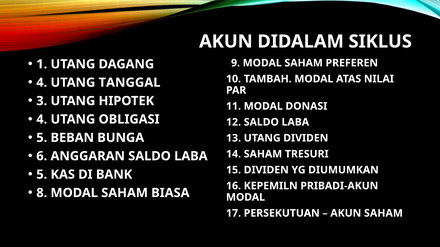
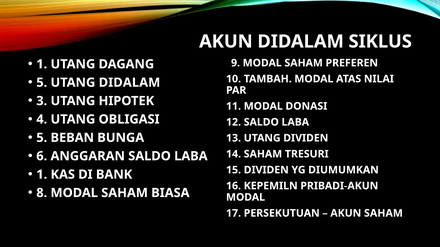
4: 4 -> 5 (42, 83)
UTANG TANGGAL: TANGGAL -> DIDALAM (129, 83)
5: 5 -> 1 (42, 175)
